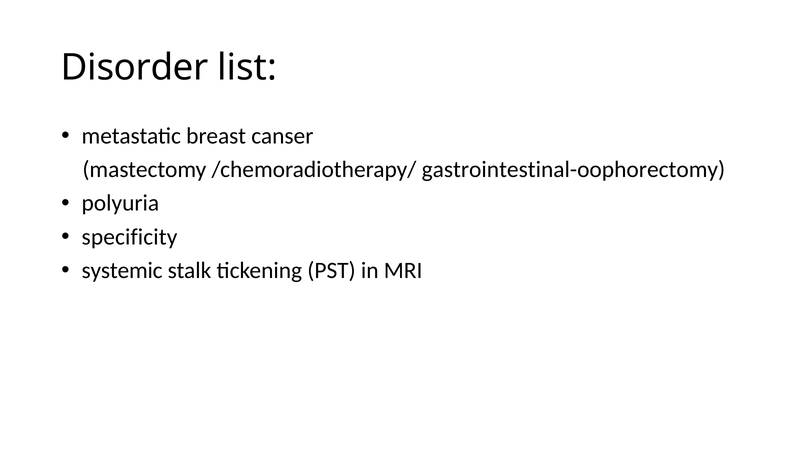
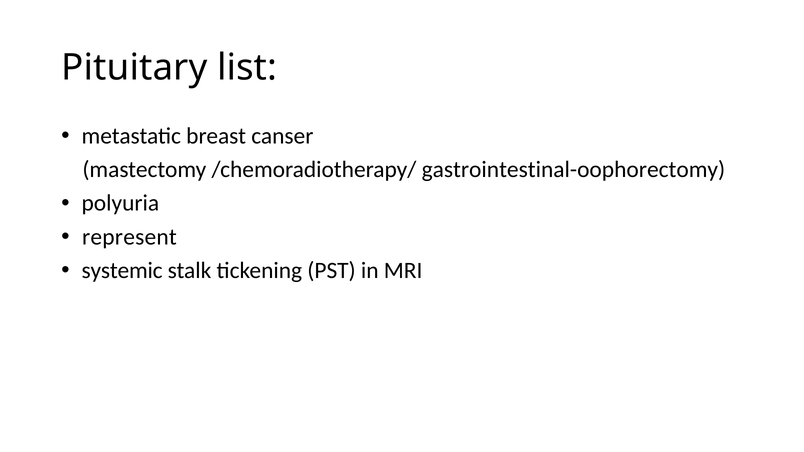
Disorder: Disorder -> Pituitary (134, 68)
specificity: specificity -> represent (129, 237)
